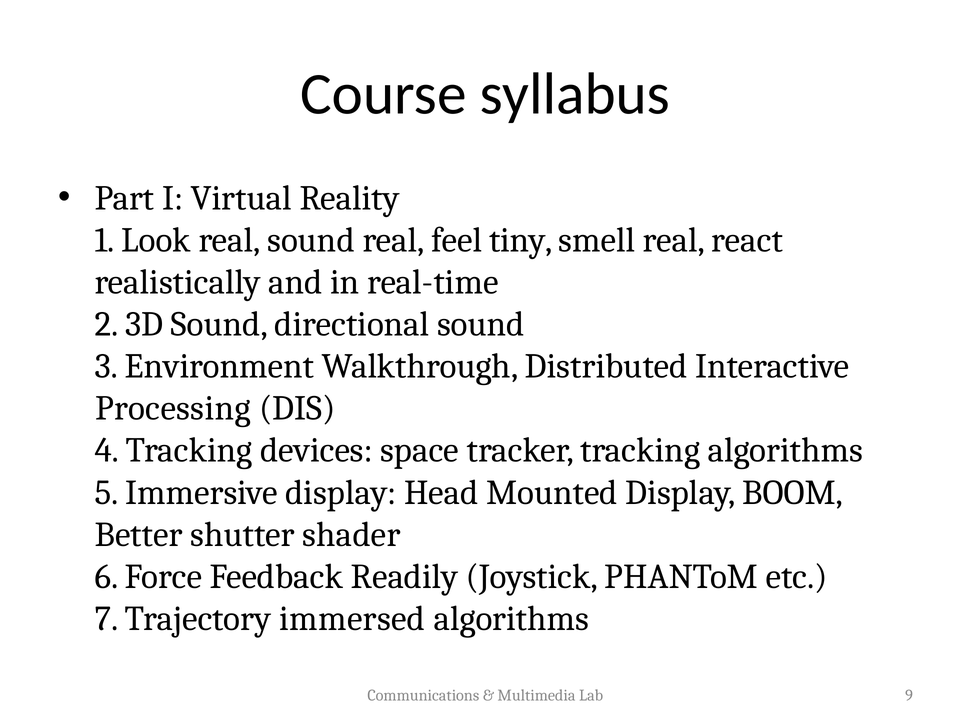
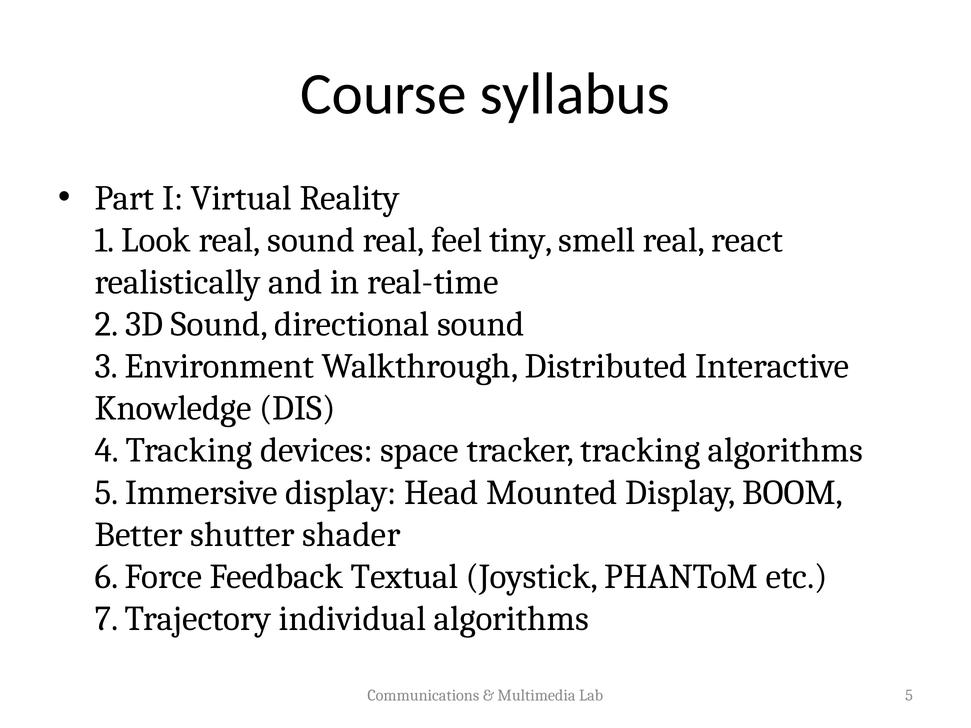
Processing: Processing -> Knowledge (173, 409)
Readily: Readily -> Textual (404, 577)
immersed: immersed -> individual (352, 619)
Lab 9: 9 -> 5 (909, 695)
